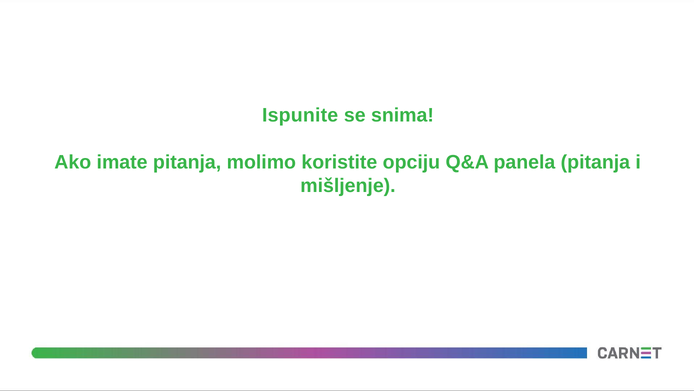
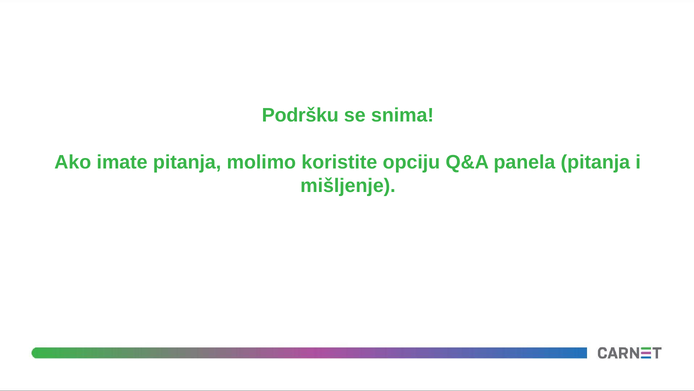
Ispunite: Ispunite -> Podršku (300, 115)
